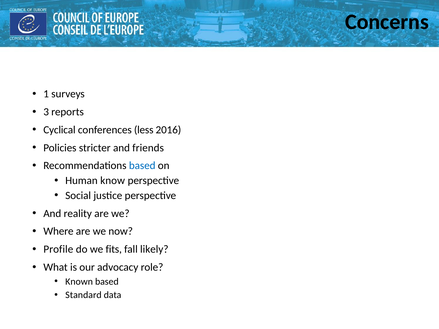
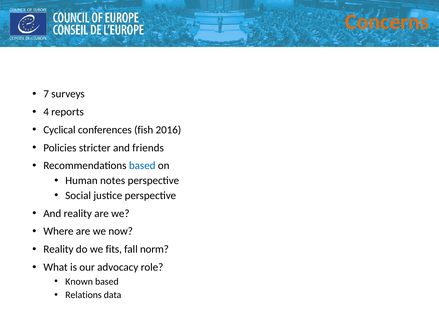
Concerns colour: black -> orange (387, 22)
1: 1 -> 7 (46, 94)
3: 3 -> 4 (46, 112)
less: less -> fish (144, 130)
know: know -> notes (113, 181)
Profile: Profile -> Reality (58, 249)
likely: likely -> norm (154, 249)
Standard: Standard -> Relations (83, 295)
